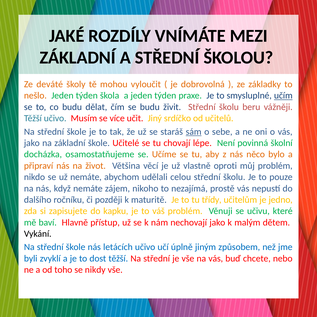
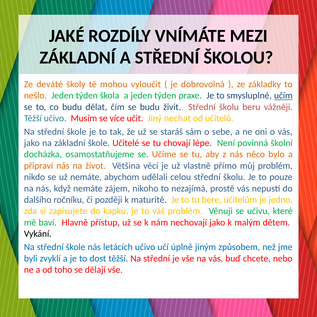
srdíčko: srdíčko -> nechat (177, 118)
sám underline: present -> none (194, 132)
oproti: oproti -> přímo (225, 166)
třídy: třídy -> bere (212, 200)
nikdy: nikdy -> dělají (95, 270)
